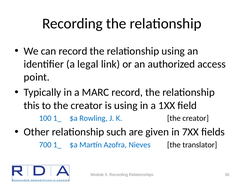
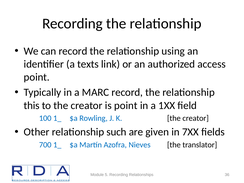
legal: legal -> texts (88, 64)
is using: using -> point (126, 105)
